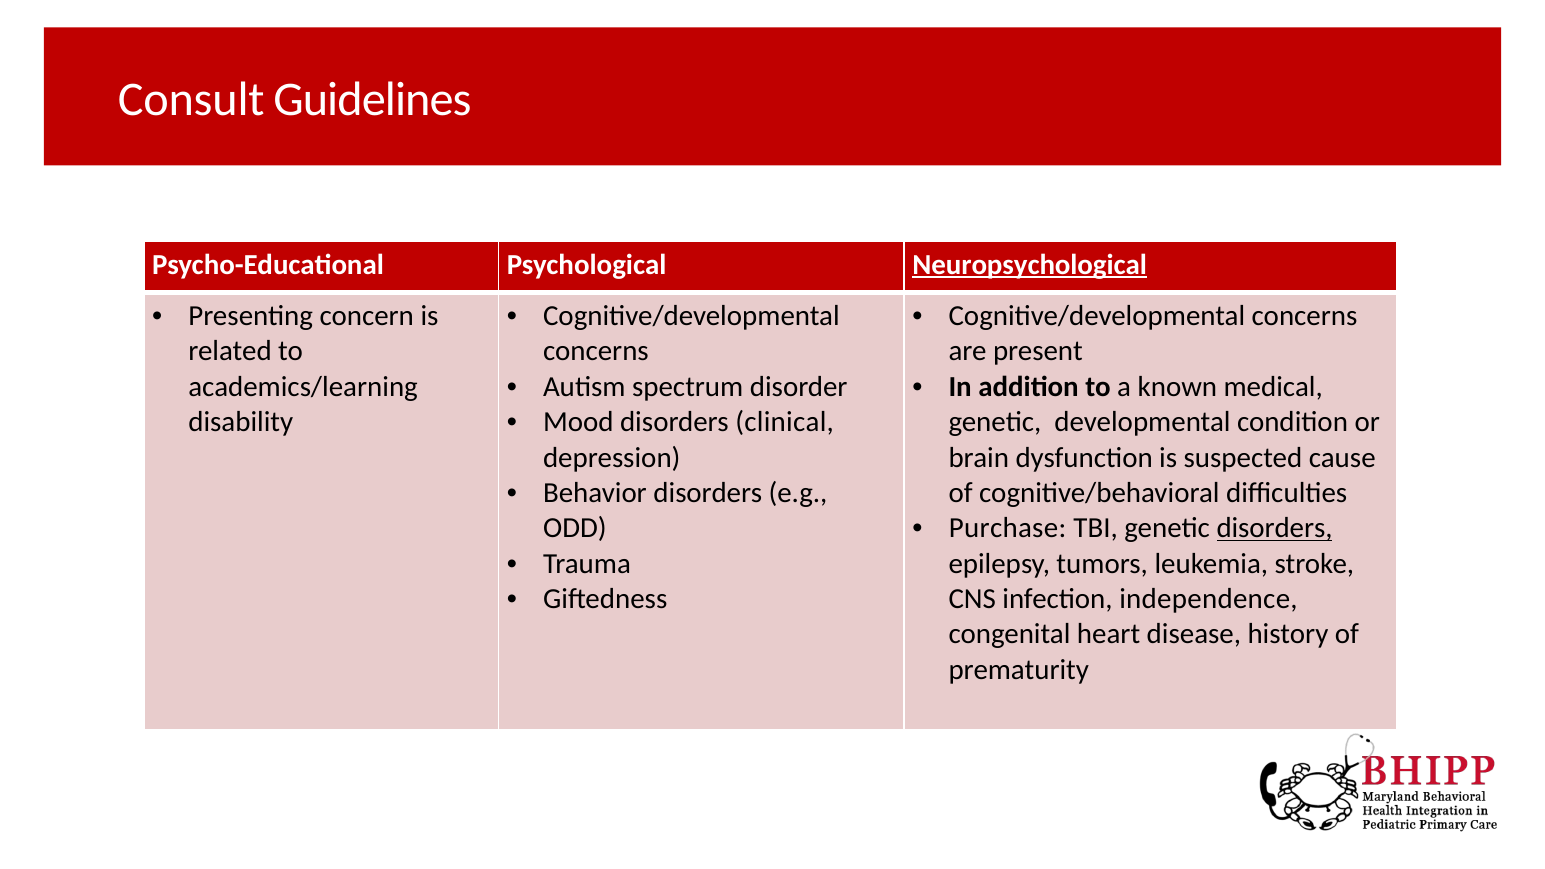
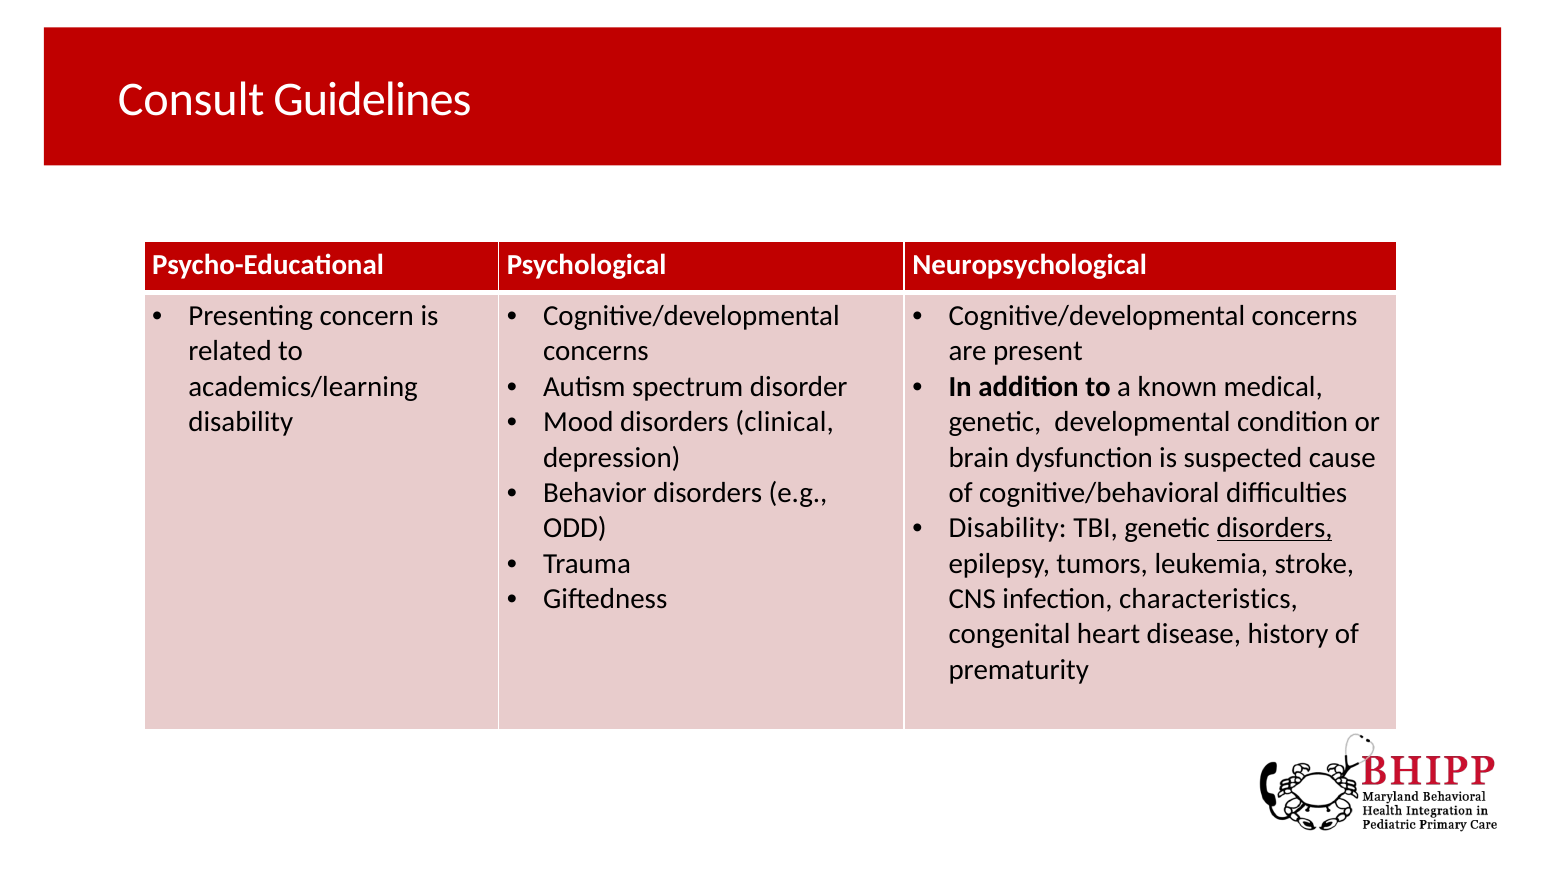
Neuropsychological underline: present -> none (1030, 265)
Purchase: Purchase -> Disability (1008, 528)
independence: independence -> characteristics (1209, 599)
